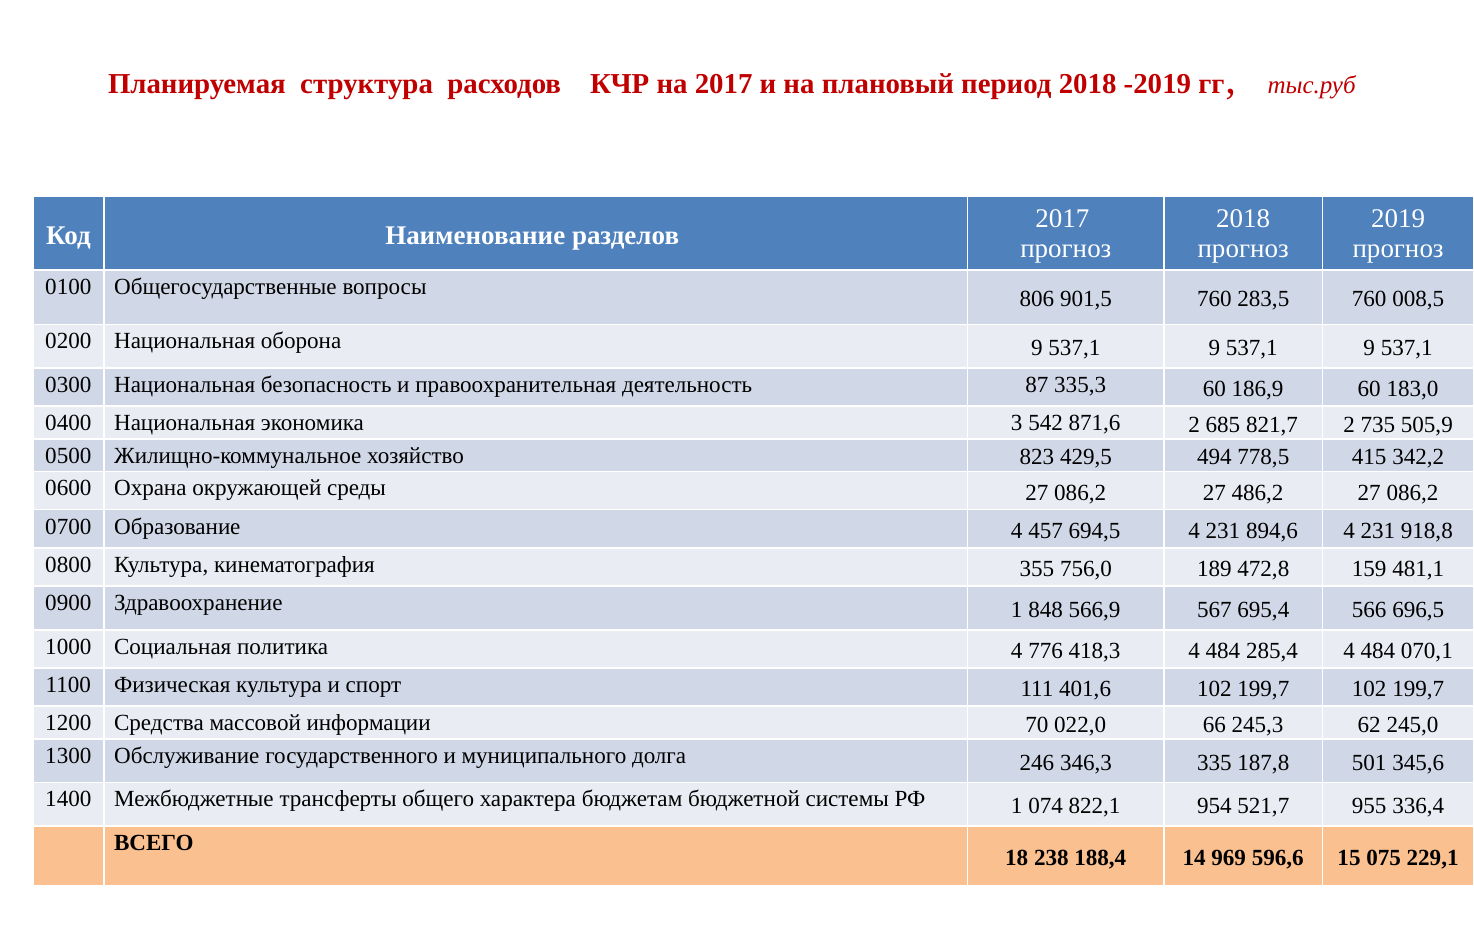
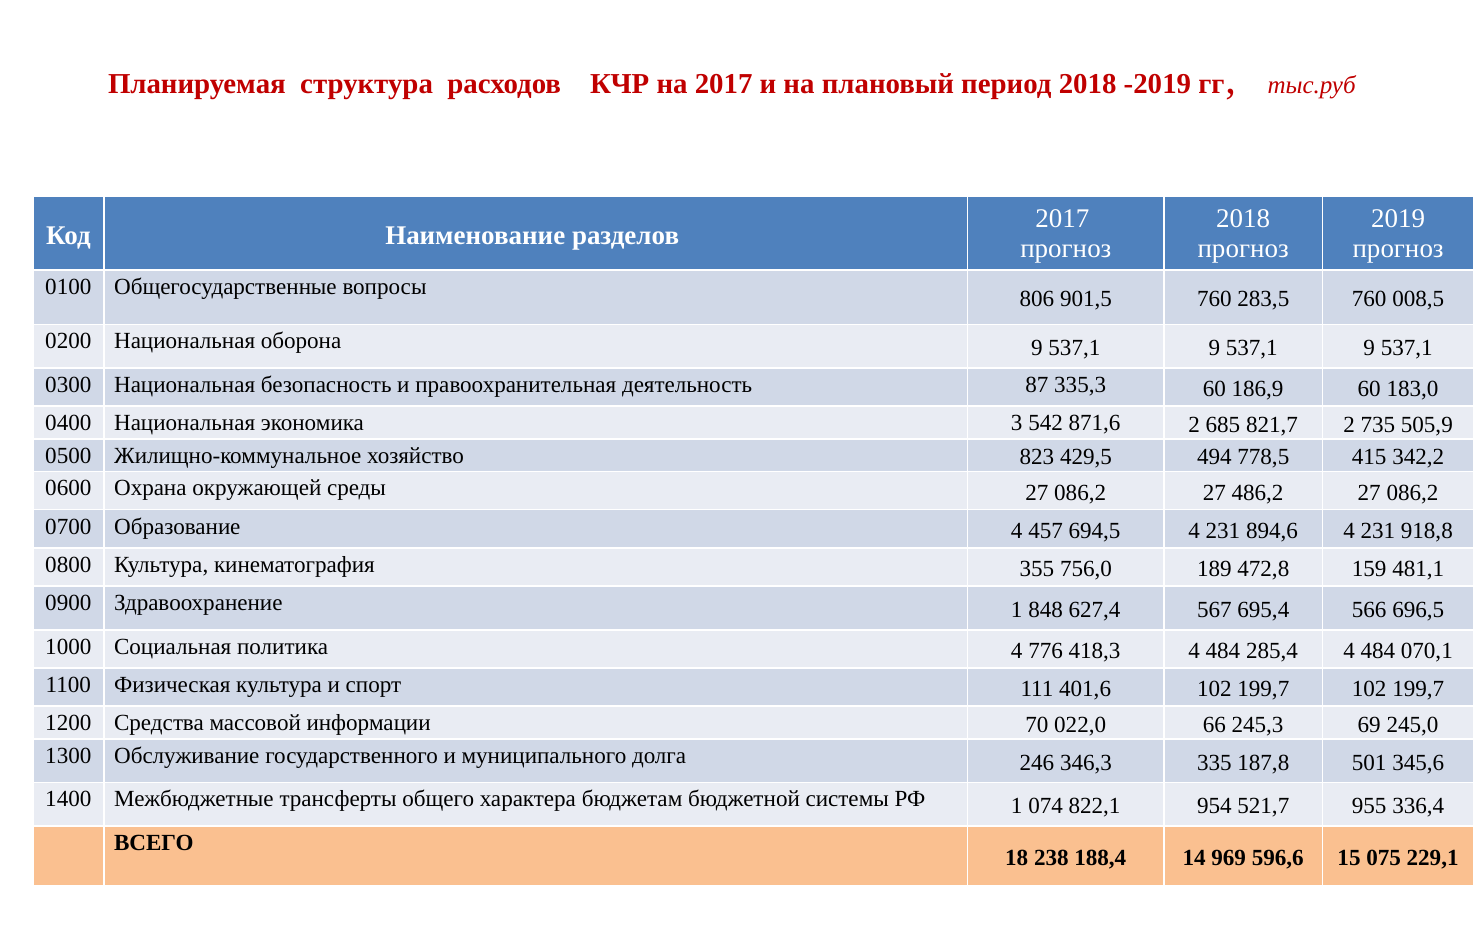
566,9: 566,9 -> 627,4 (1095, 610)
62: 62 -> 69 (1369, 725)
